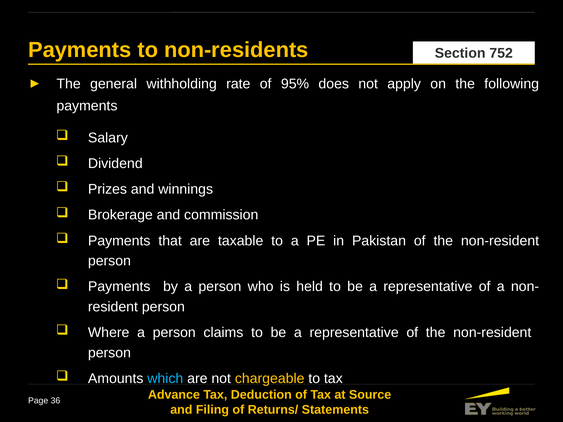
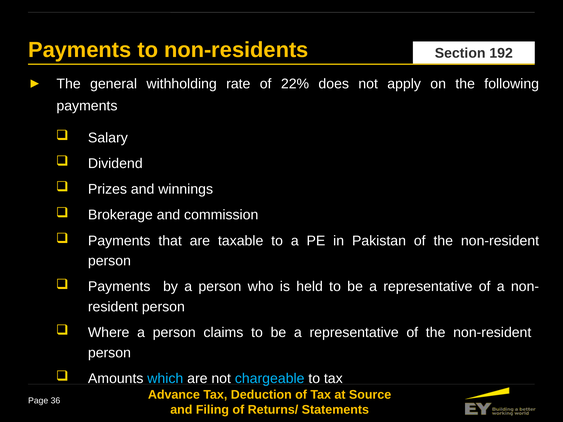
752: 752 -> 192 (501, 53)
95%: 95% -> 22% (295, 84)
chargeable colour: yellow -> light blue (270, 379)
